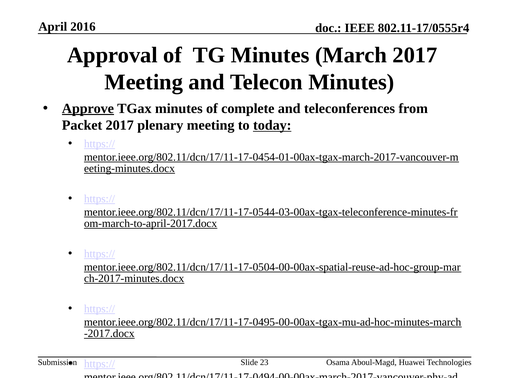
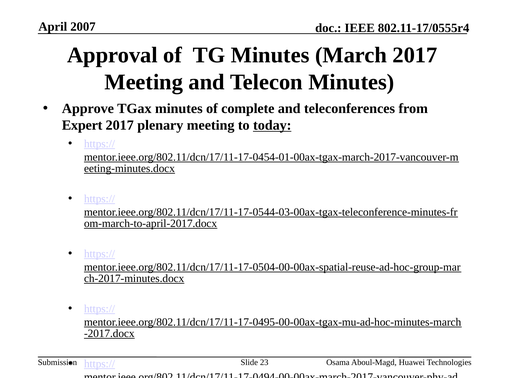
2016: 2016 -> 2007 (83, 27)
Approve underline: present -> none (88, 109)
Packet: Packet -> Expert (82, 126)
